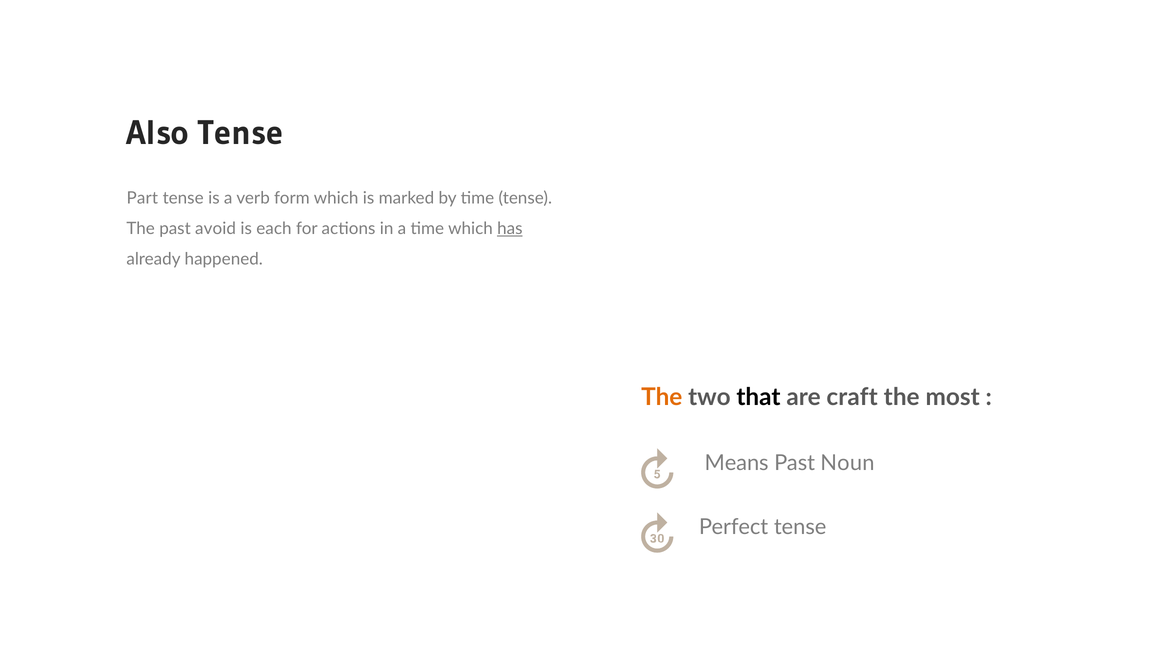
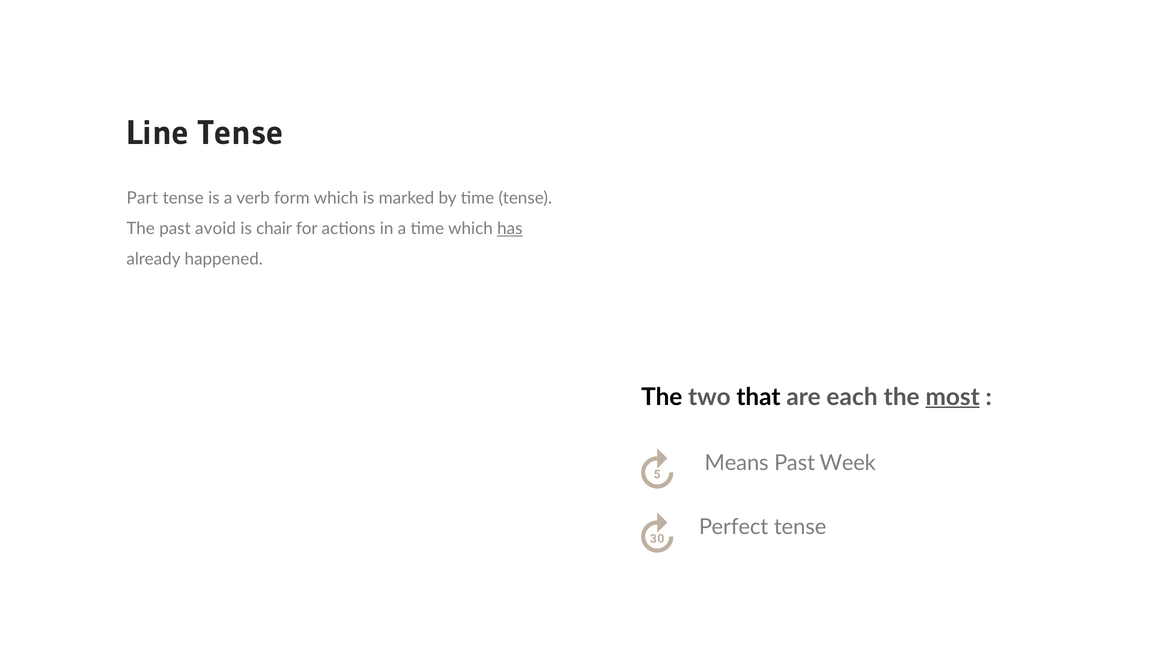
Also: Also -> Line (158, 133)
each: each -> chair (274, 229)
The colour: orange -> black (662, 397)
craft: craft -> each (852, 397)
most underline: none -> present (953, 397)
Noun: Noun -> Week (848, 463)
